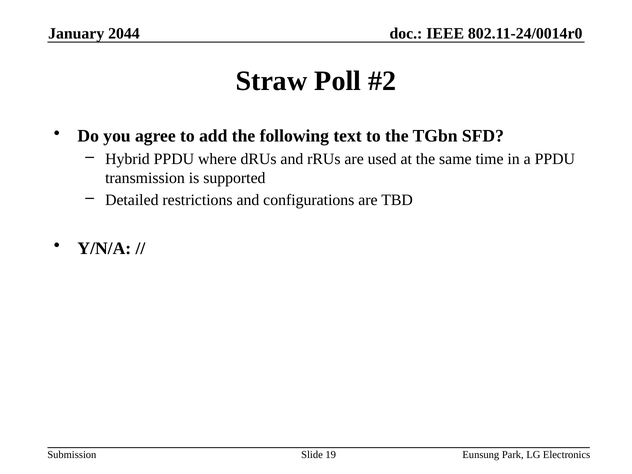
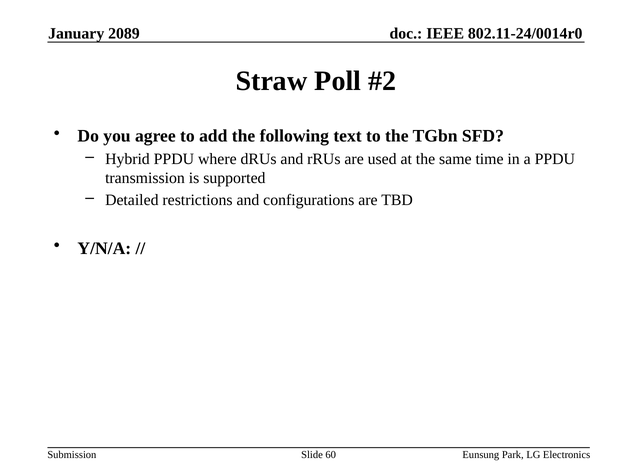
2044: 2044 -> 2089 (124, 34)
19: 19 -> 60 (331, 455)
